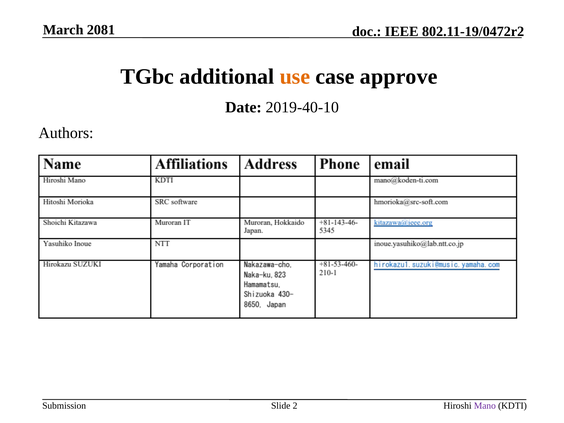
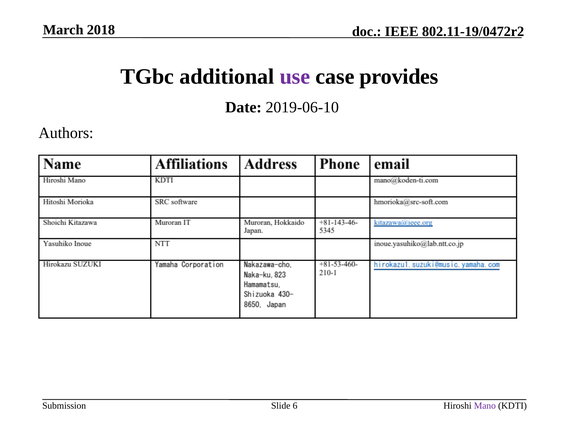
2081: 2081 -> 2018 (101, 30)
use colour: orange -> purple (295, 77)
approve: approve -> provides (399, 77)
2019-40-10: 2019-40-10 -> 2019-06-10 (302, 107)
2: 2 -> 6 (295, 406)
